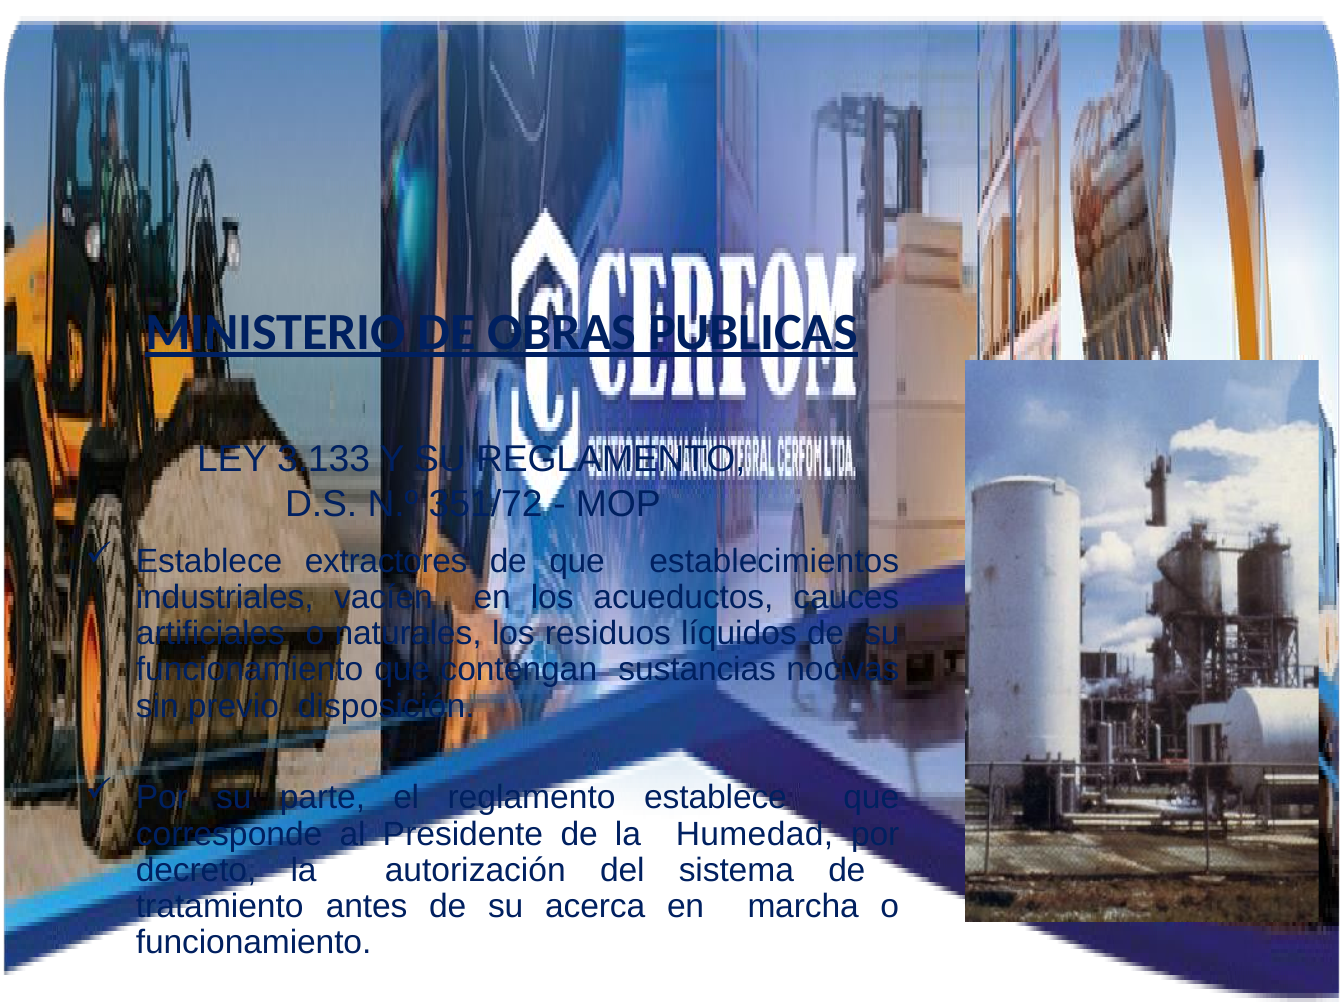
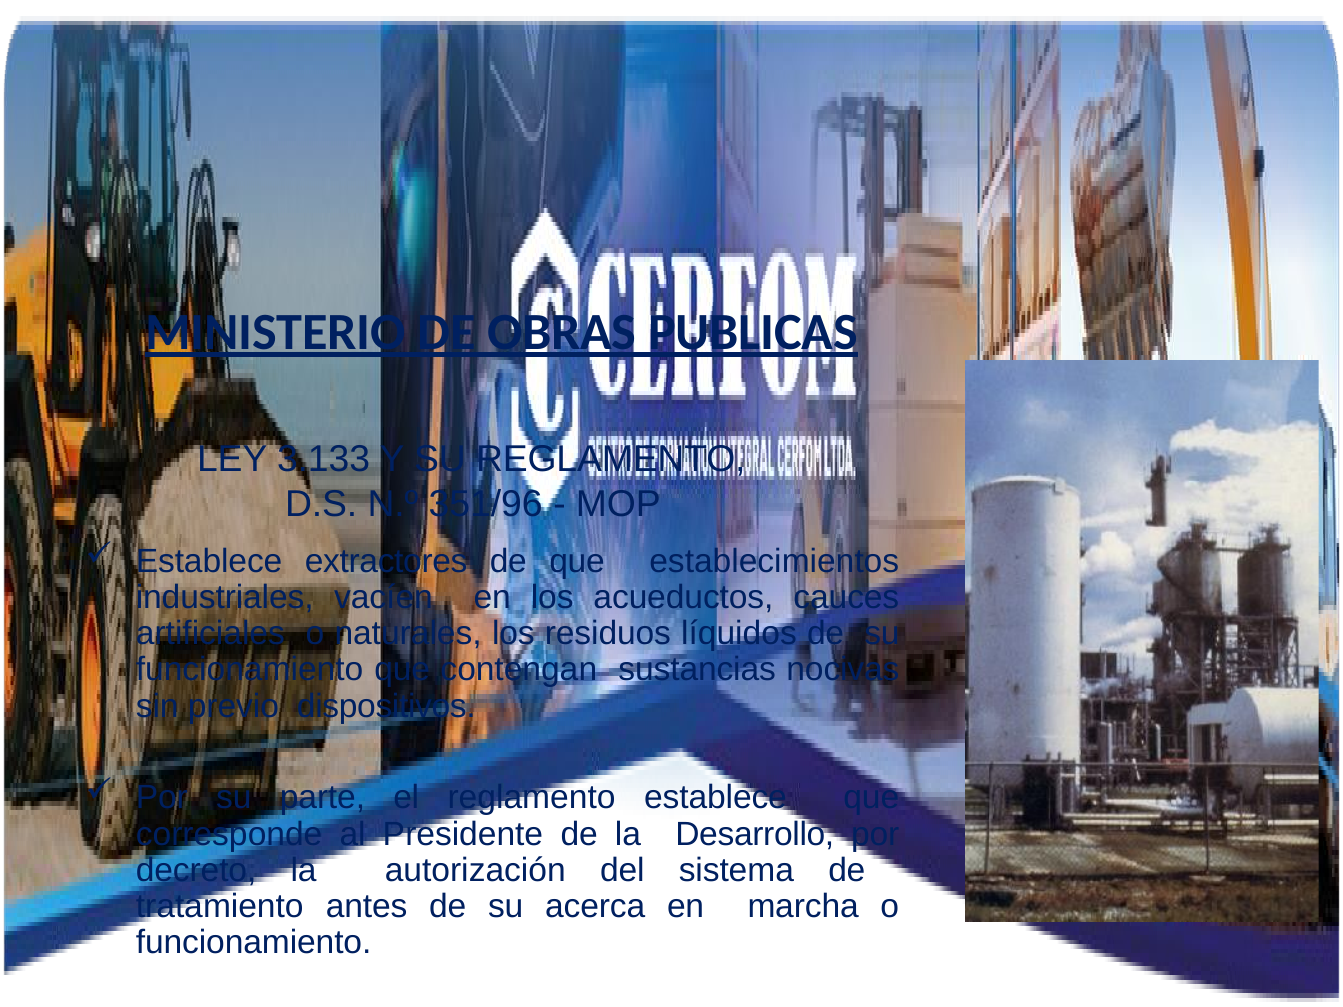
351/72: 351/72 -> 351/96 (486, 504)
disposición: disposición -> dispositivos (386, 706)
Humedad: Humedad -> Desarrollo (755, 834)
